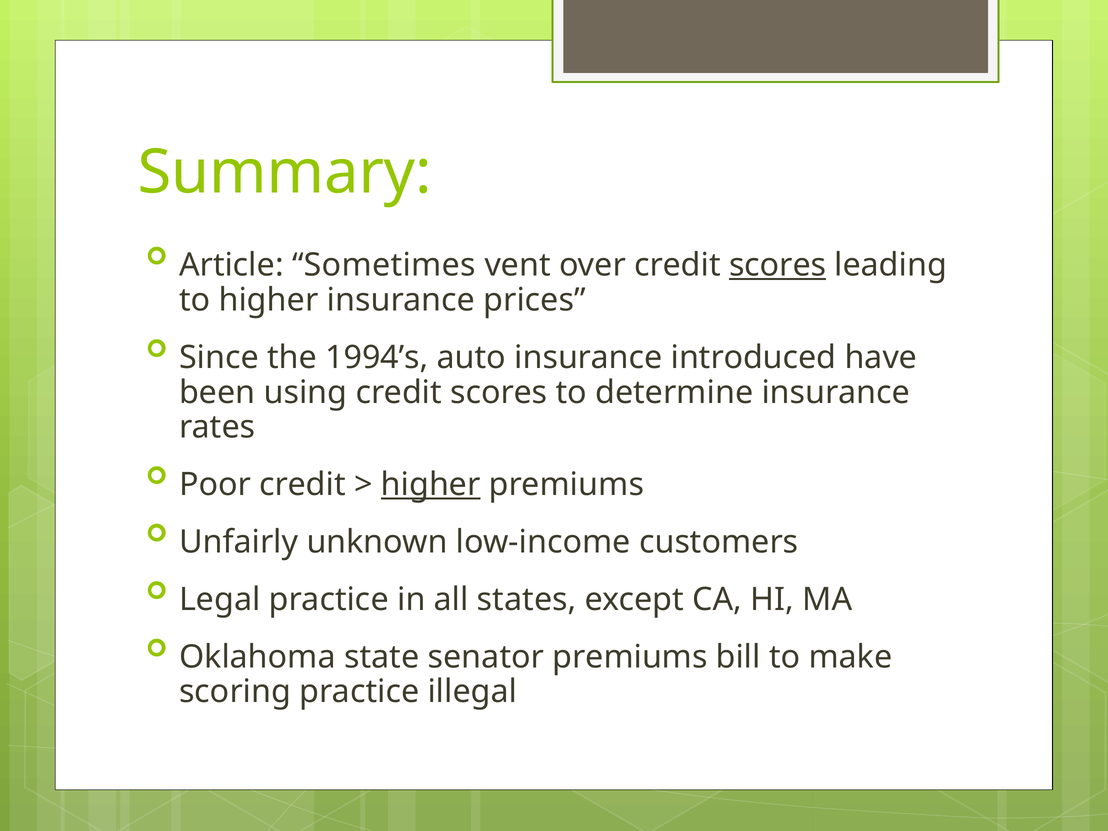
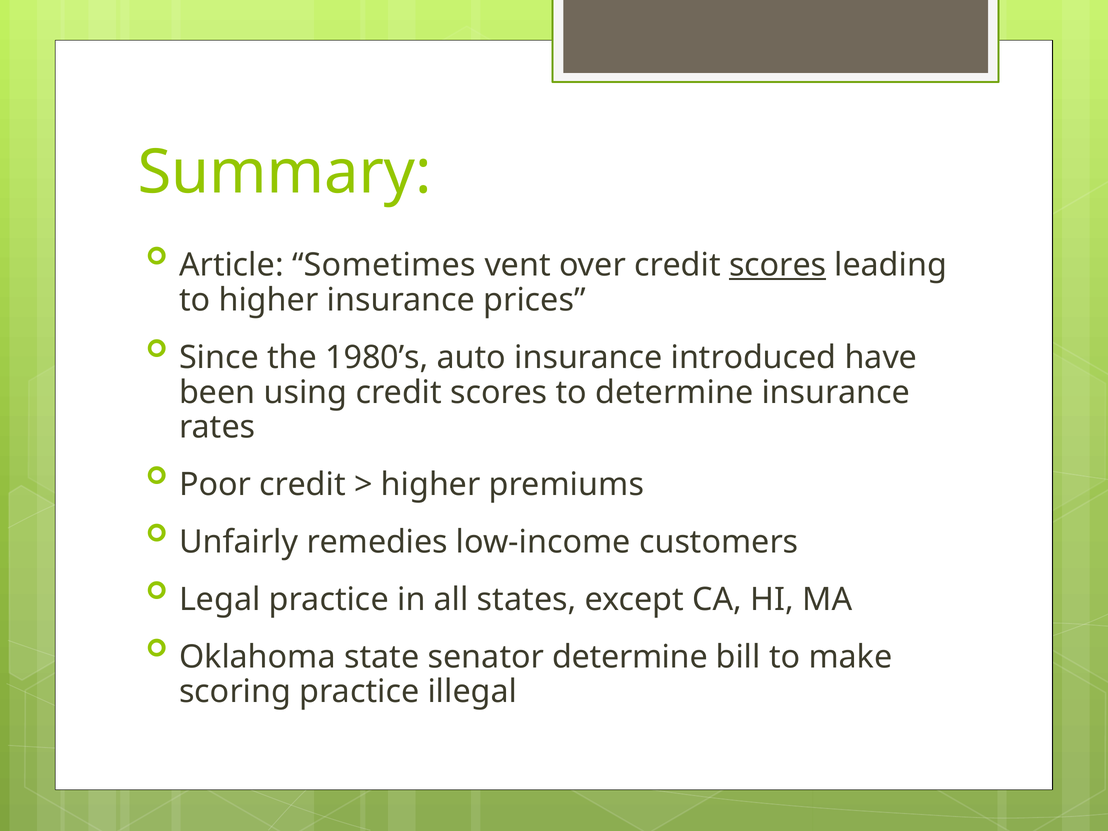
1994’s: 1994’s -> 1980’s (377, 357)
higher underline: present -> none (431, 485)
unknown: unknown -> remedies (377, 542)
senator premiums: premiums -> determine (630, 657)
